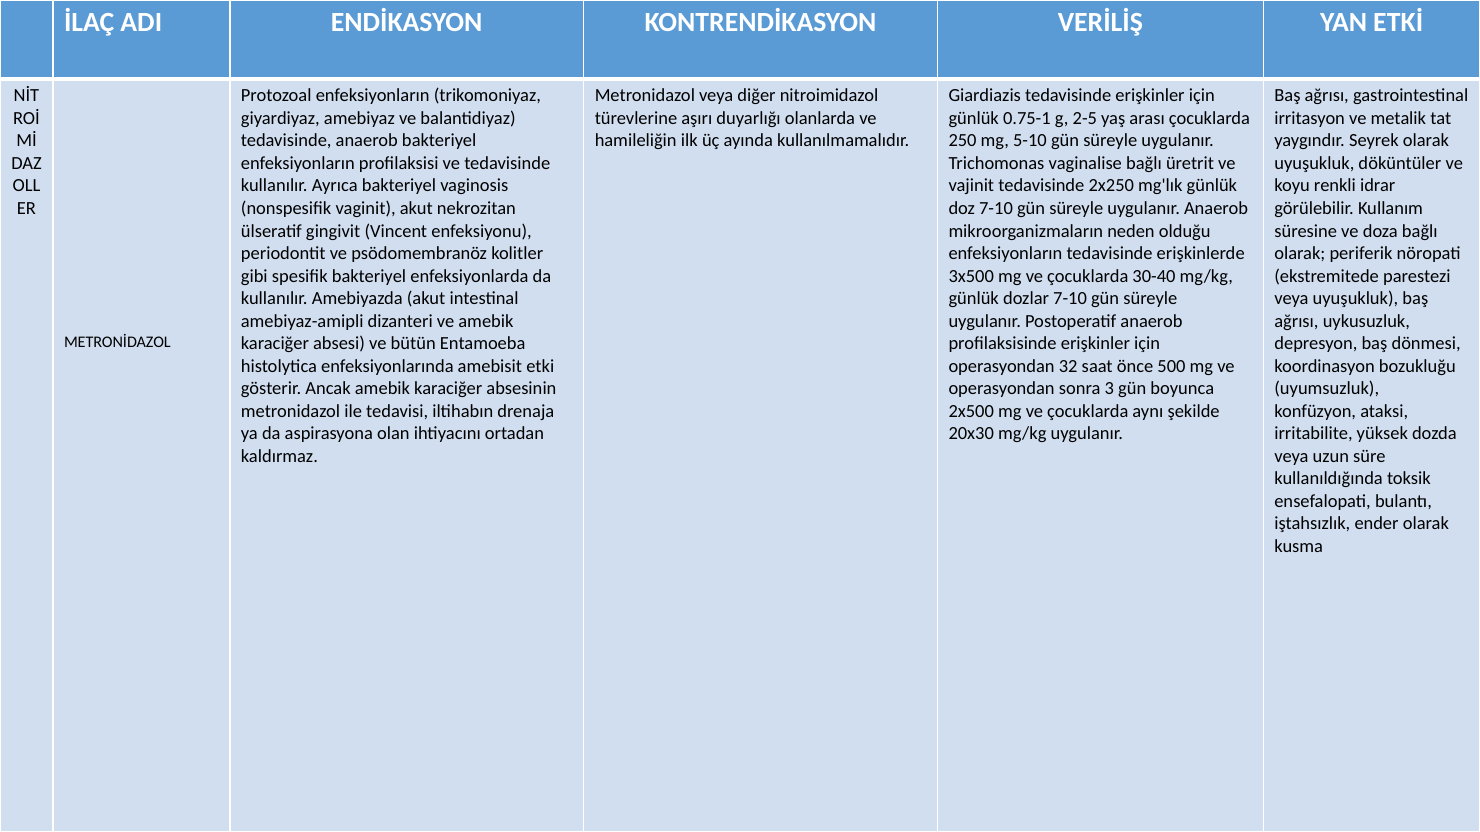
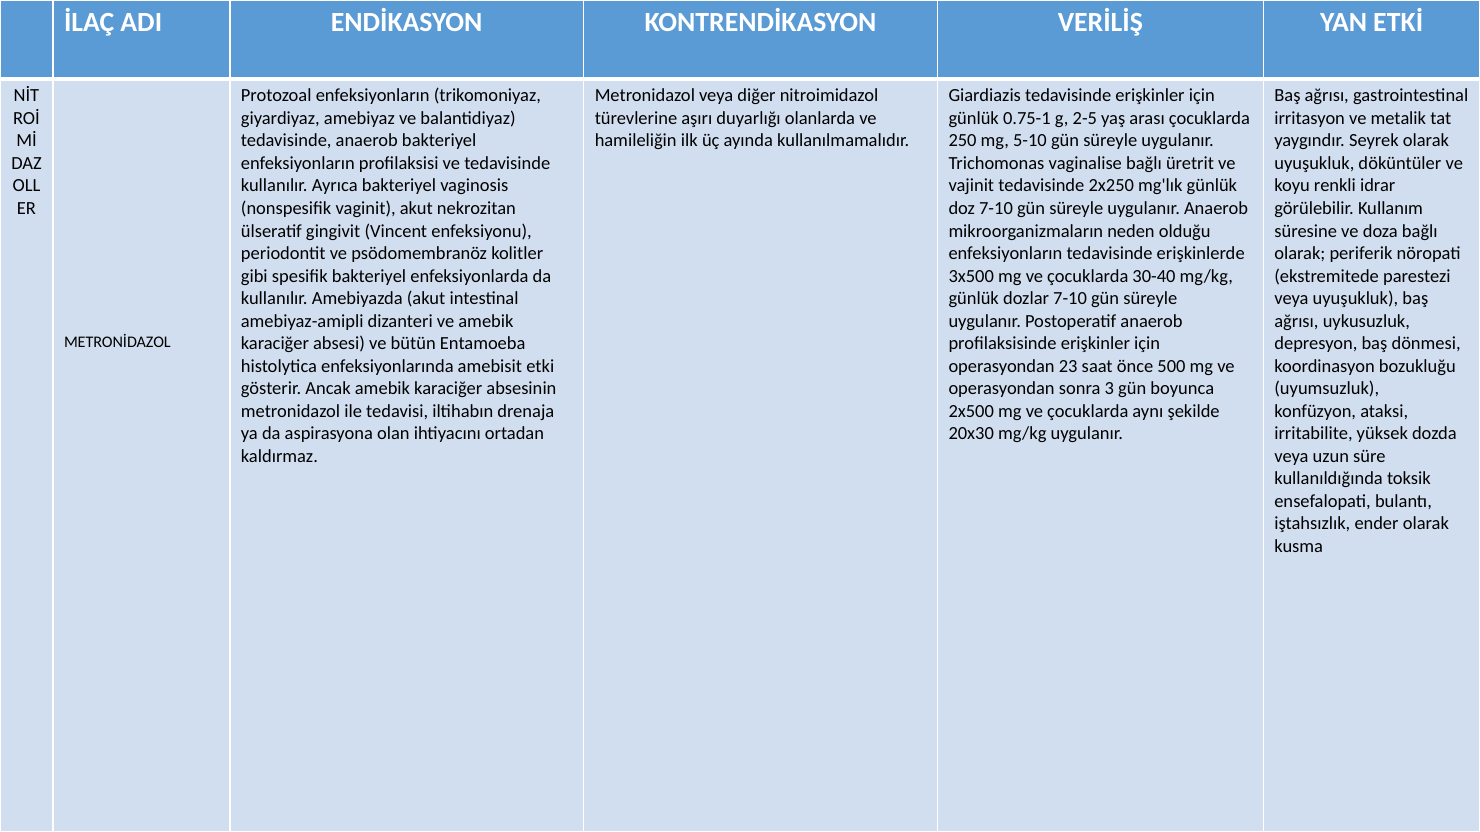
32: 32 -> 23 (1068, 366)
